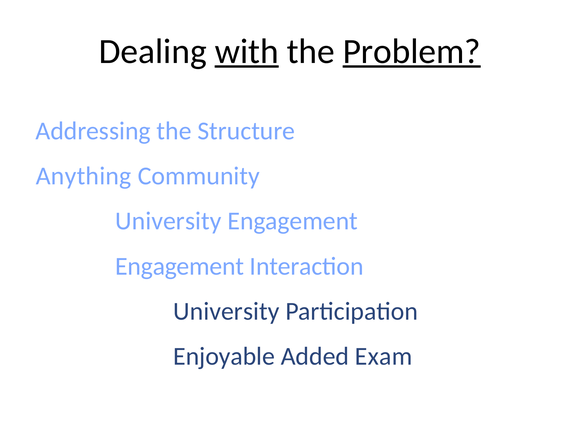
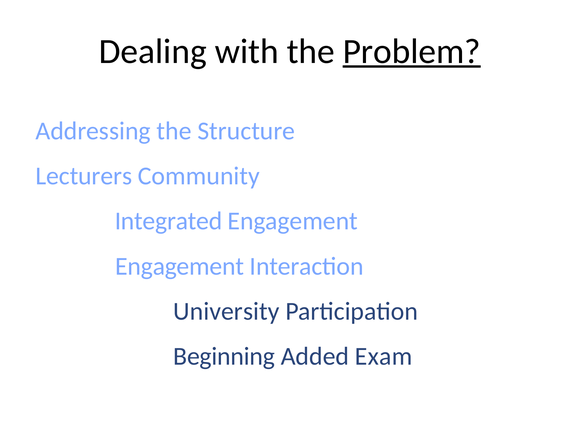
with underline: present -> none (247, 51)
Anything: Anything -> Lecturers (84, 176)
University: University -> Integrated (169, 221)
Enjoyable: Enjoyable -> Beginning (224, 356)
